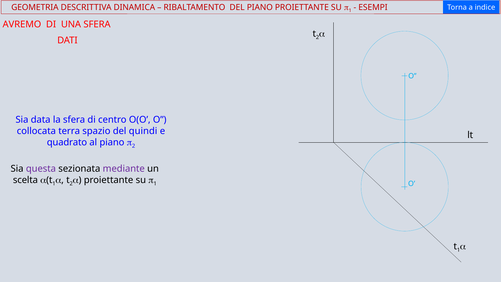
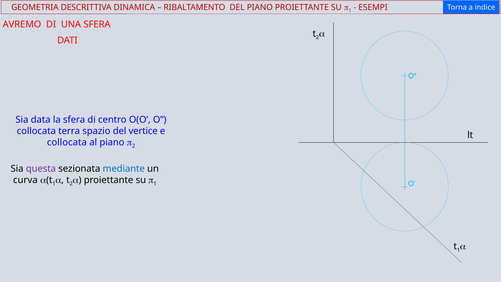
quindi: quindi -> vertice (143, 131)
quadrato: quadrato -> collocata (67, 142)
mediante colour: purple -> blue (124, 169)
scelta: scelta -> curva (25, 180)
